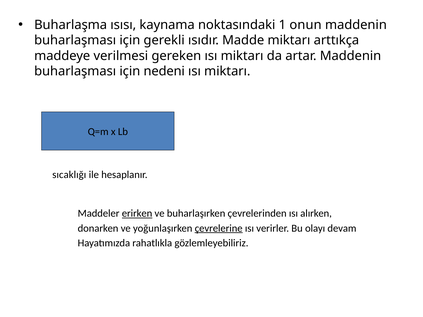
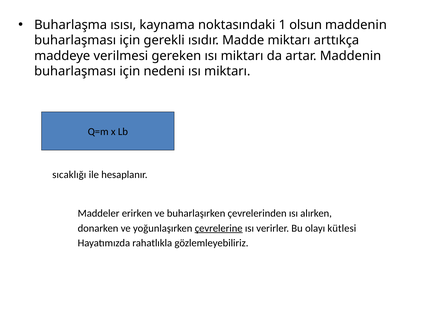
onun: onun -> olsun (306, 25)
erirken underline: present -> none (137, 214)
devam: devam -> kütlesi (342, 228)
